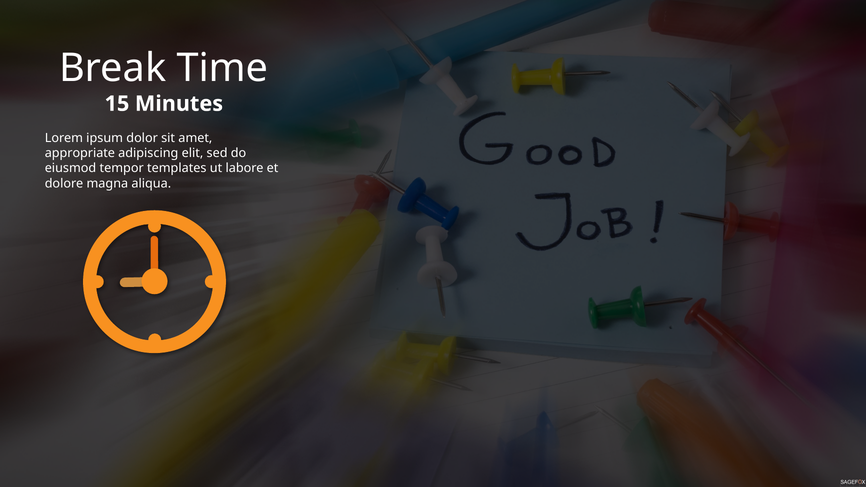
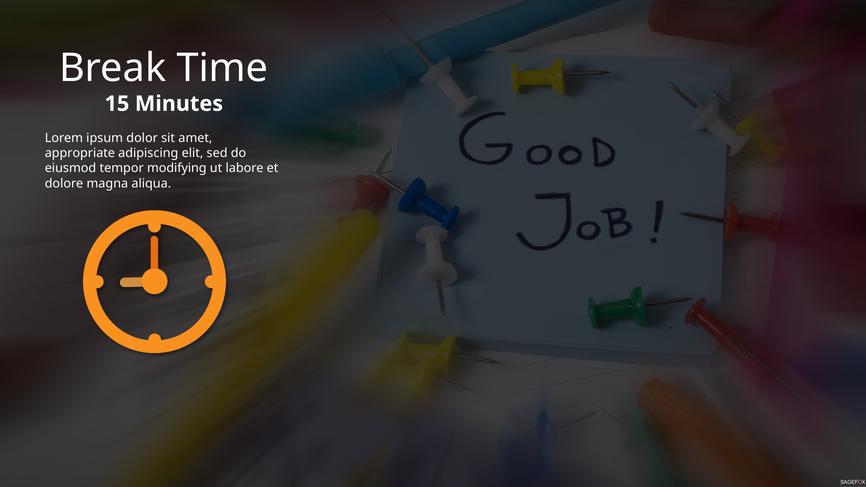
templates: templates -> modifying (177, 168)
